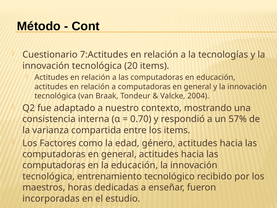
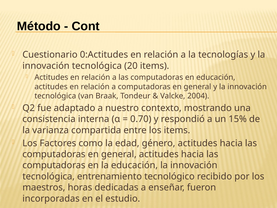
7:Actitudes: 7:Actitudes -> 0:Actitudes (104, 55)
57%: 57% -> 15% (238, 119)
